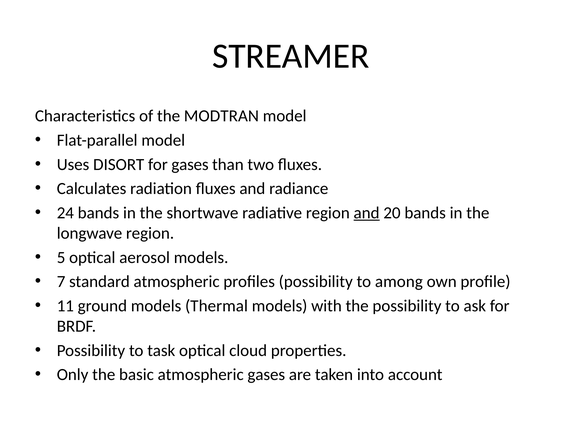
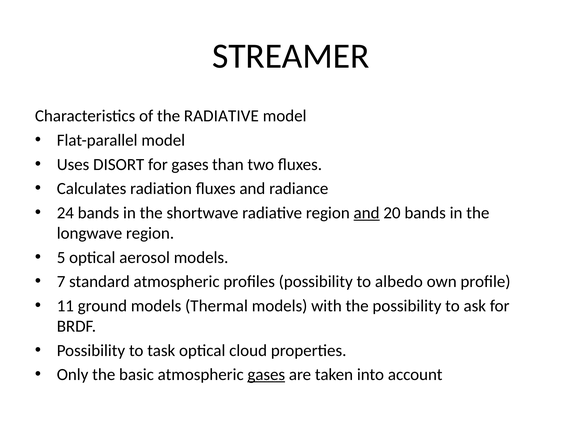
the MODTRAN: MODTRAN -> RADIATIVE (221, 116)
among: among -> albedo (399, 282)
gases underline: none -> present (266, 375)
